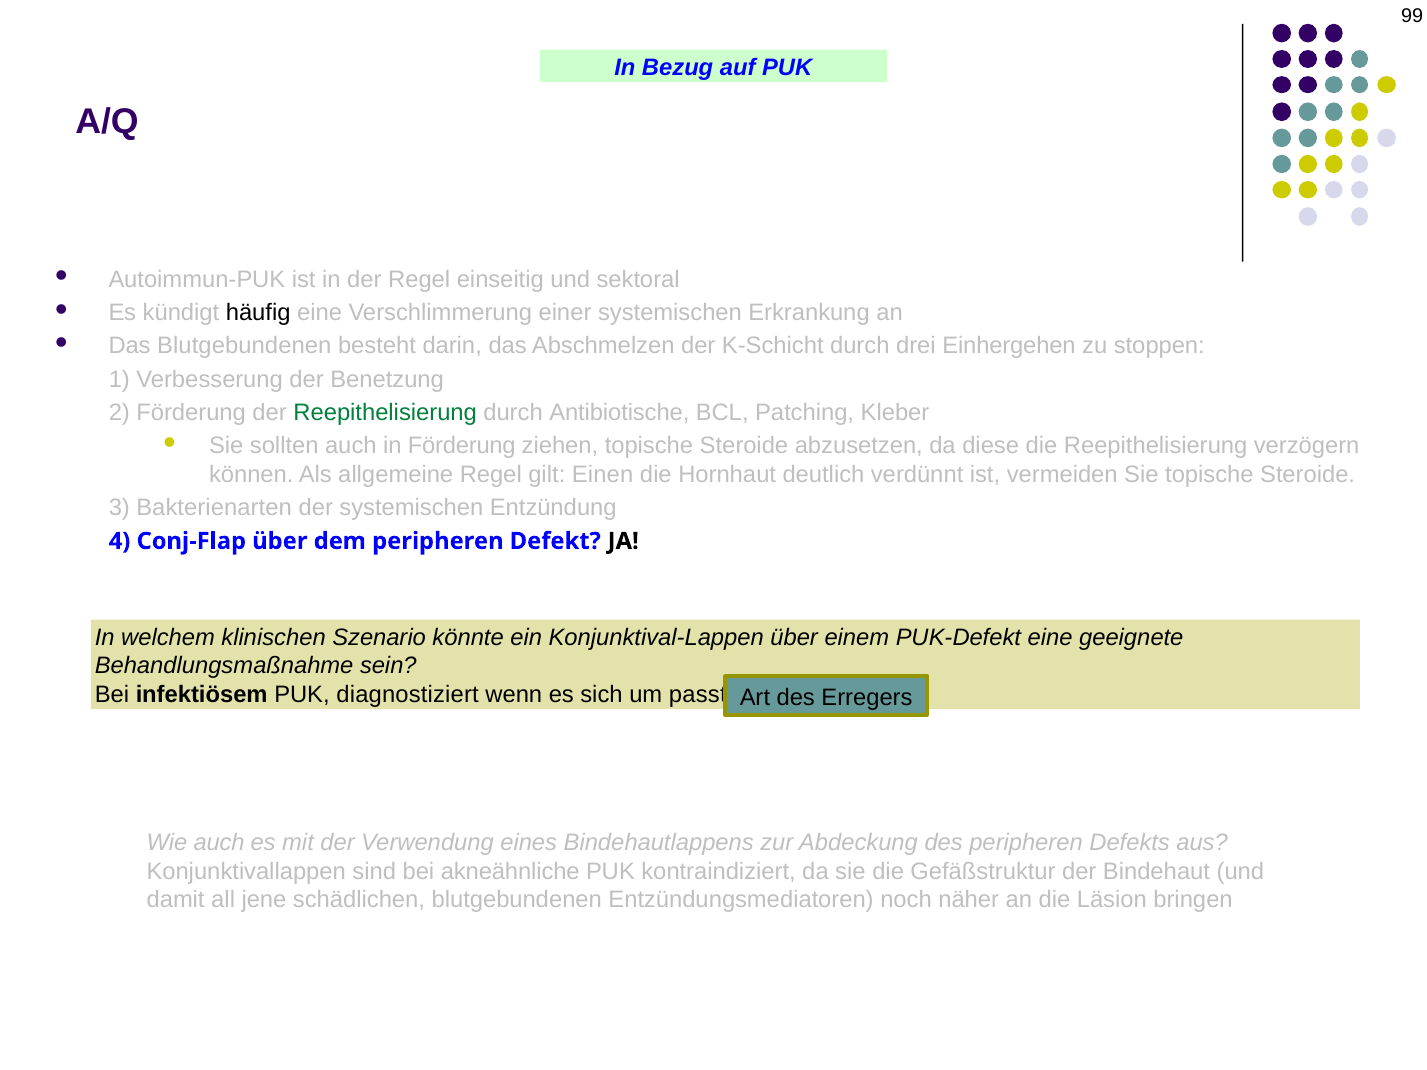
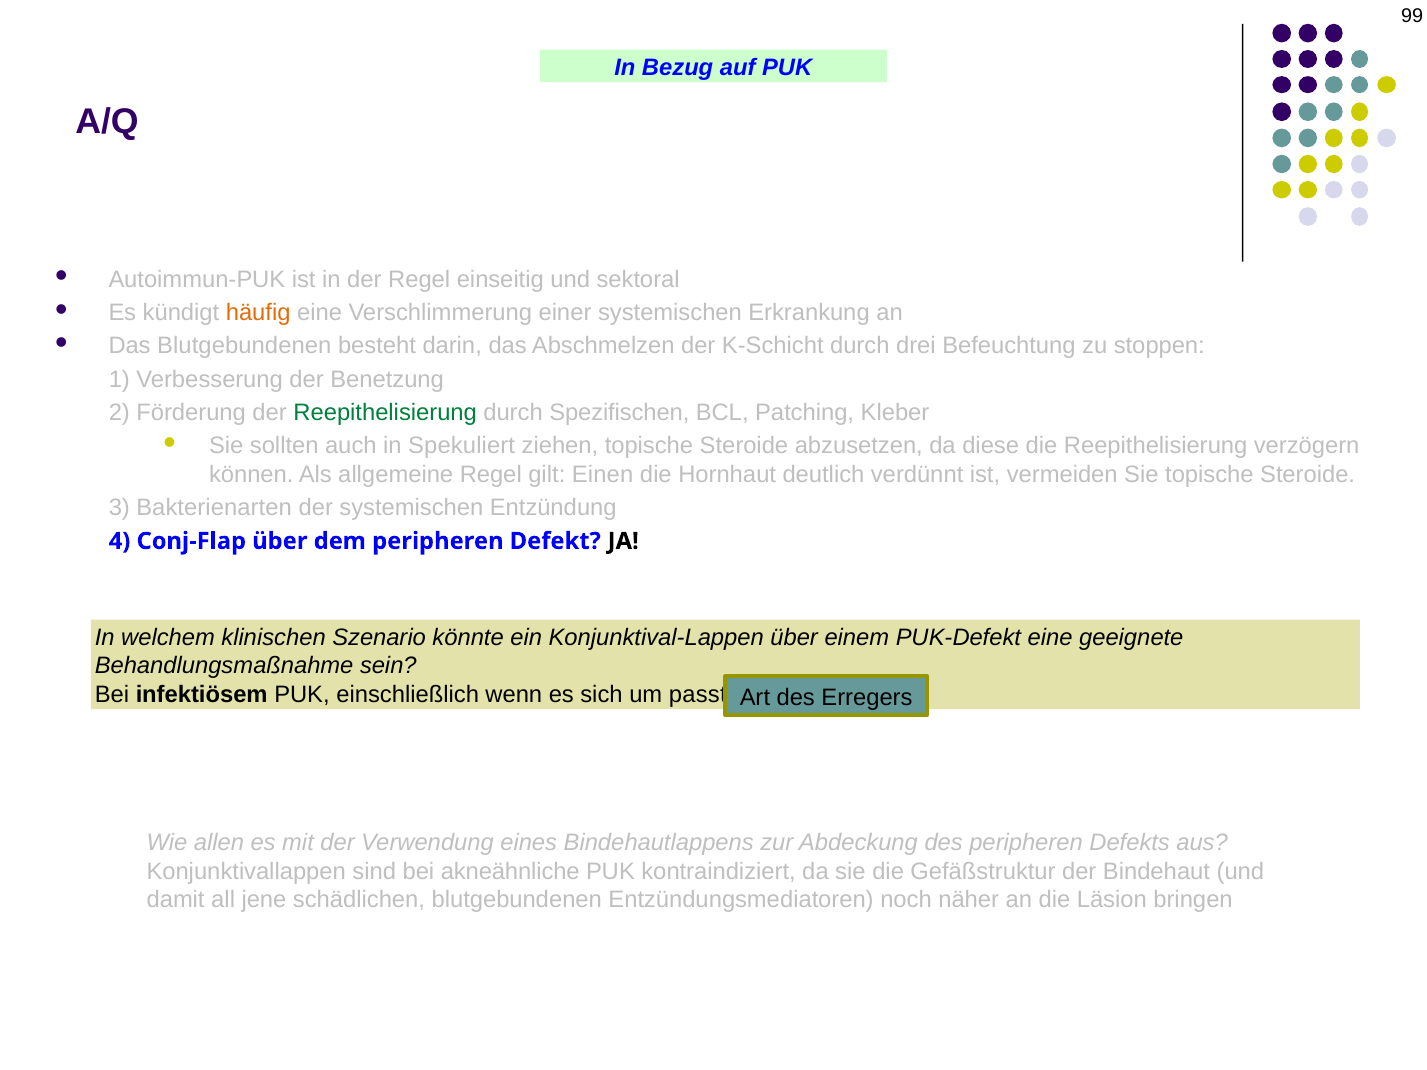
häufig colour: black -> orange (258, 313)
Einhergehen: Einhergehen -> Befeuchtung (1009, 346)
Antibiotische: Antibiotische -> Spezifischen (619, 413)
in Förderung: Förderung -> Spekuliert (462, 446)
diagnostiziert: diagnostiziert -> einschließlich (408, 695)
Wie auch: auch -> allen (219, 843)
